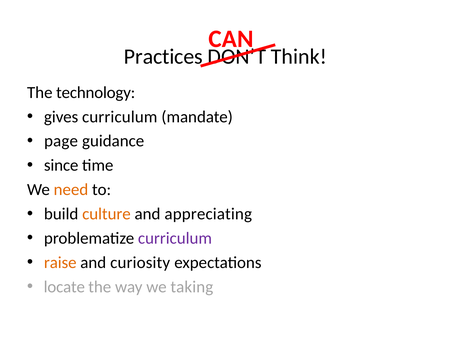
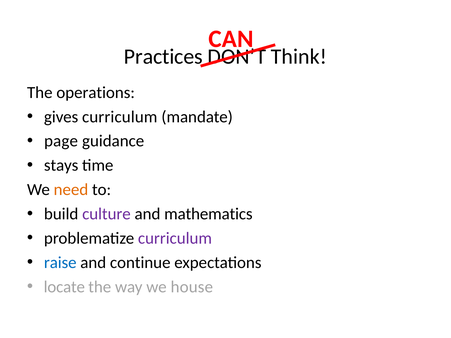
technology: technology -> operations (96, 93)
since: since -> stays (61, 165)
culture colour: orange -> purple (106, 214)
appreciating: appreciating -> mathematics (208, 214)
raise colour: orange -> blue (60, 263)
curiosity: curiosity -> continue (140, 263)
taking: taking -> house (192, 287)
